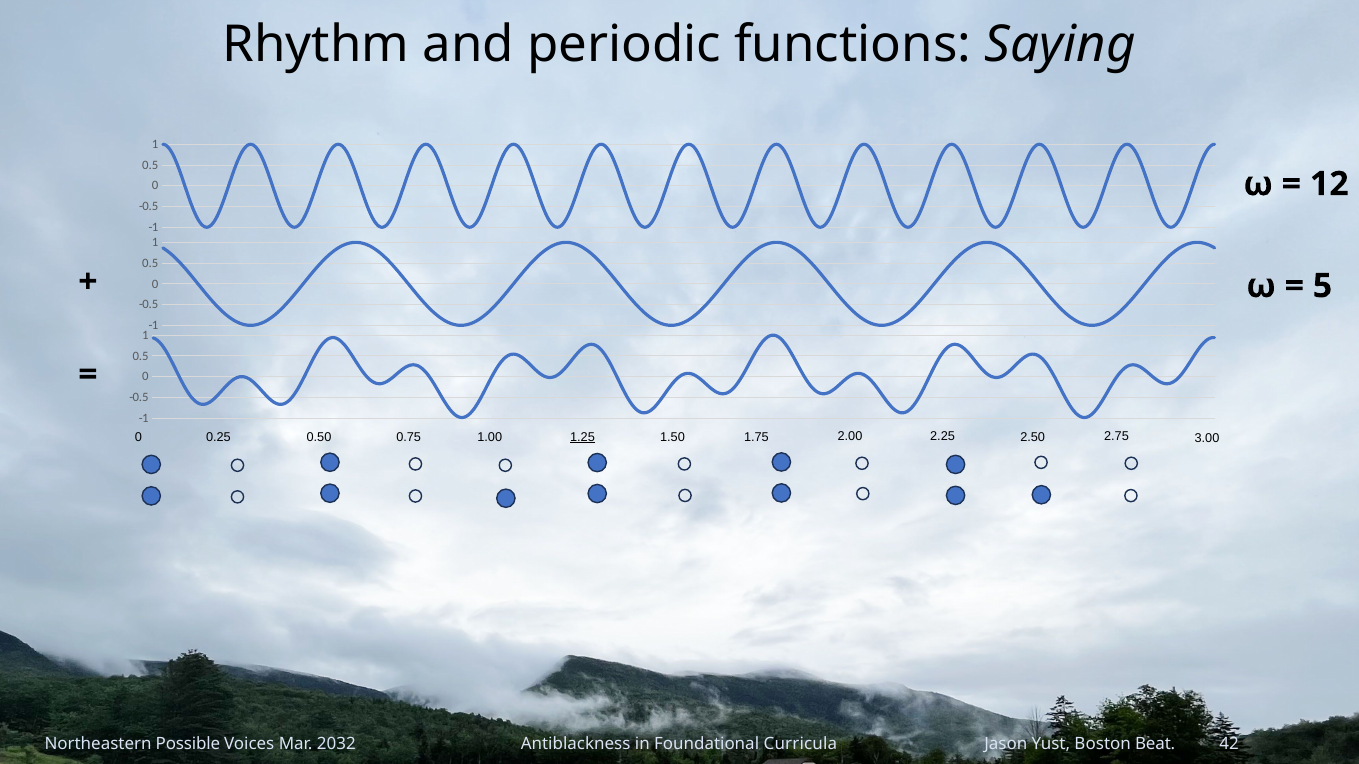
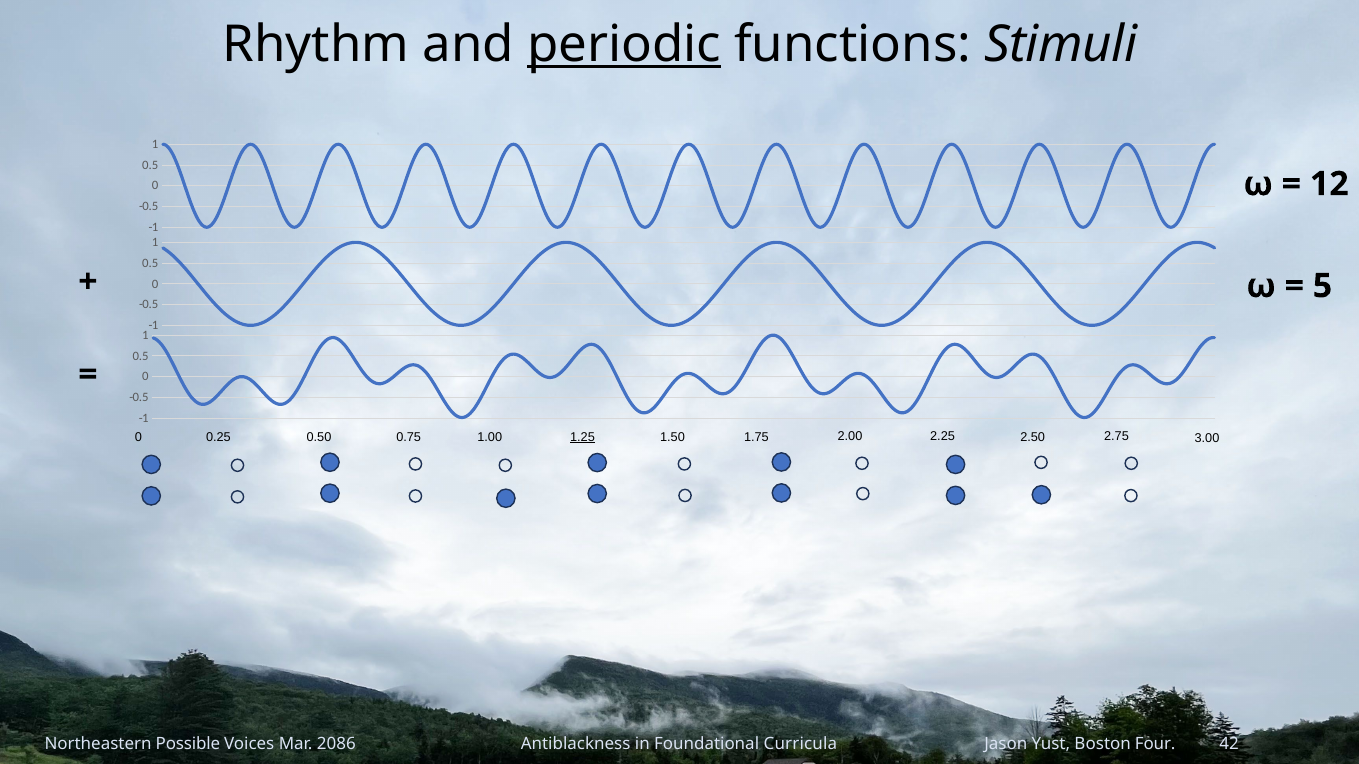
periodic underline: none -> present (624, 44)
Saying: Saying -> Stimuli (1061, 44)
2032: 2032 -> 2086 (336, 744)
Beat: Beat -> Four (1155, 744)
